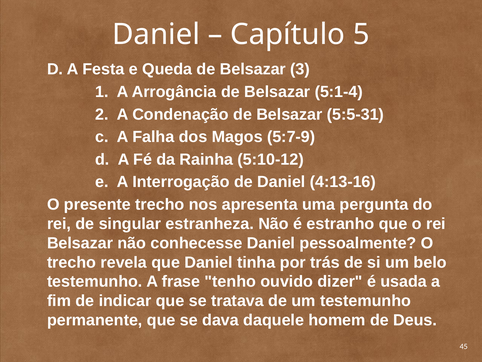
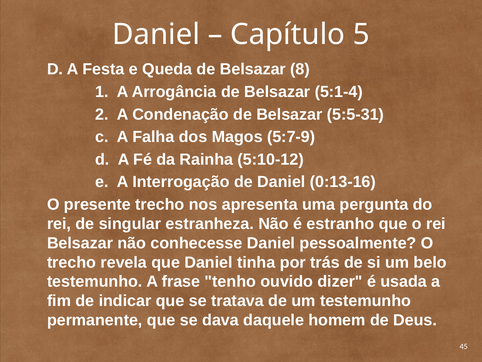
3: 3 -> 8 (300, 69)
4:13-16: 4:13-16 -> 0:13-16 (343, 182)
